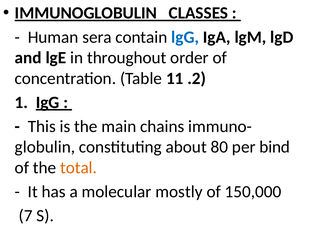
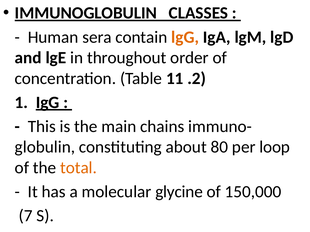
lgG colour: blue -> orange (185, 37)
bind: bind -> loop (275, 147)
mostly: mostly -> glycine (179, 192)
